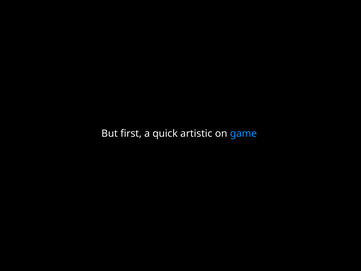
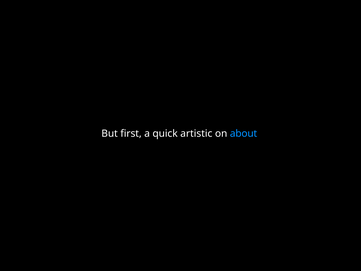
game: game -> about (244, 134)
